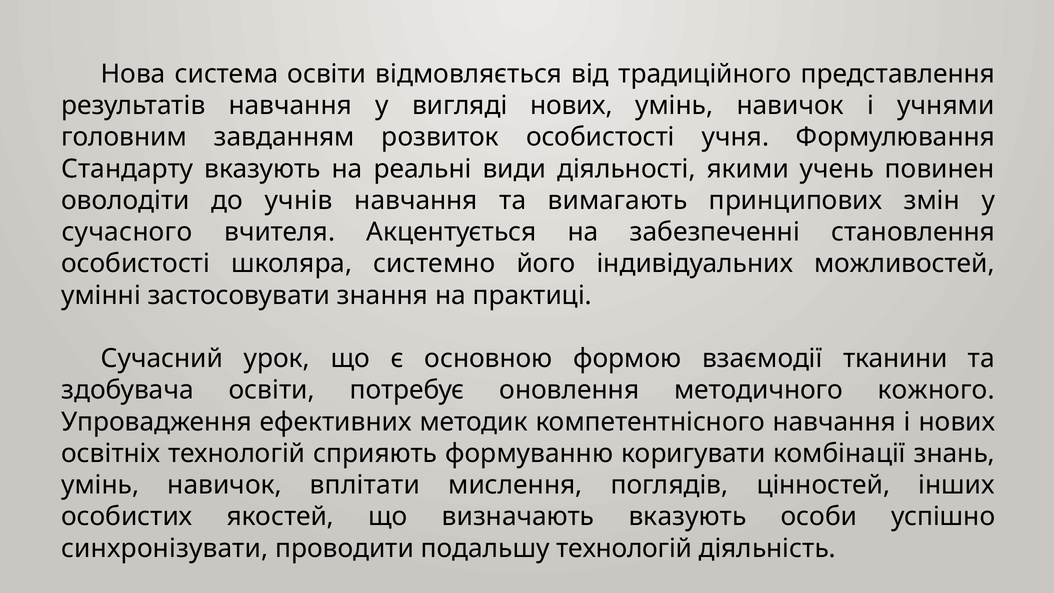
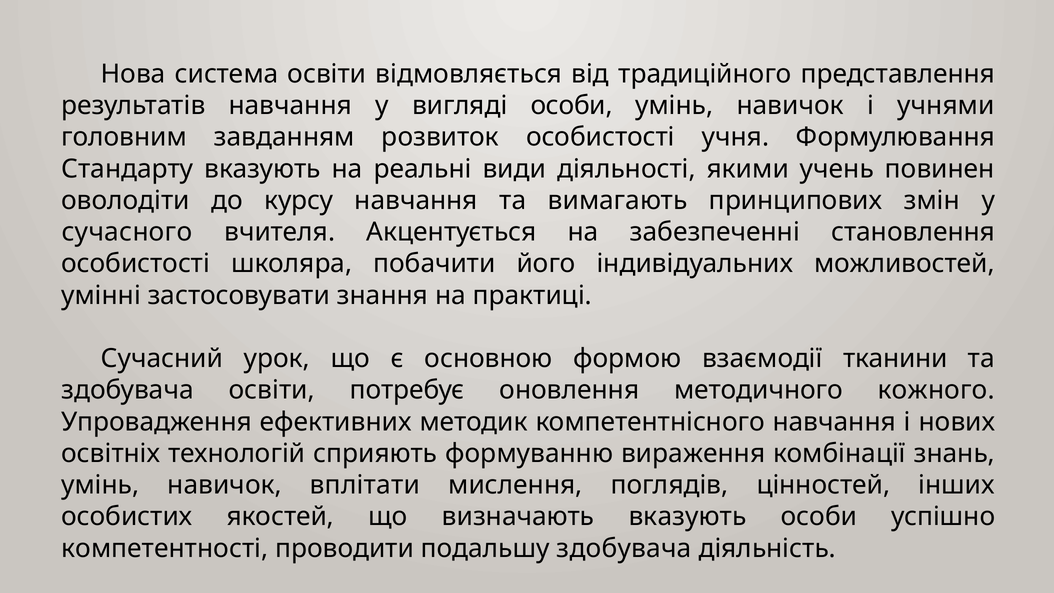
вигляді нових: нових -> особи (572, 106)
учнів: учнів -> курсу (299, 200)
системно: системно -> побачити (434, 264)
коригувати: коригувати -> вираження (693, 453)
синхронізувати: синхронізувати -> компетентності (165, 548)
подальшу технологій: технологій -> здобувача (624, 548)
